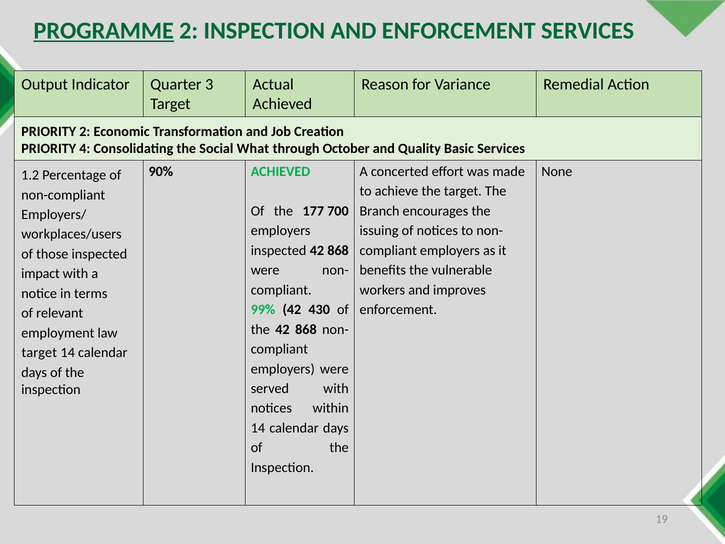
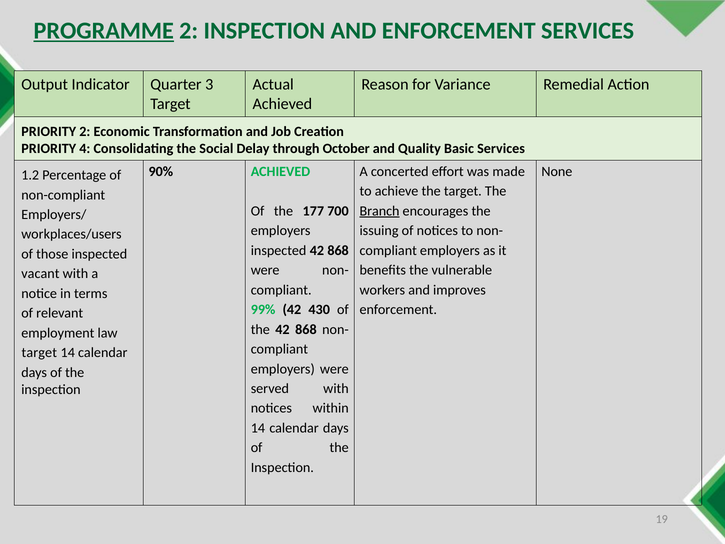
What: What -> Delay (253, 149)
Branch underline: none -> present (380, 211)
impact: impact -> vacant (40, 274)
